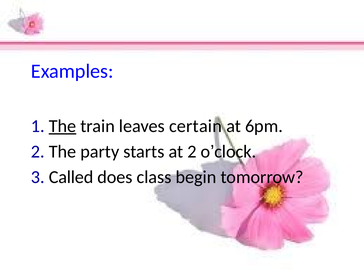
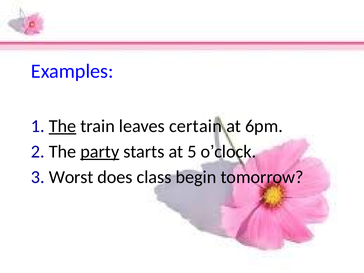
party underline: none -> present (100, 152)
at 2: 2 -> 5 (192, 152)
Called: Called -> Worst (71, 177)
